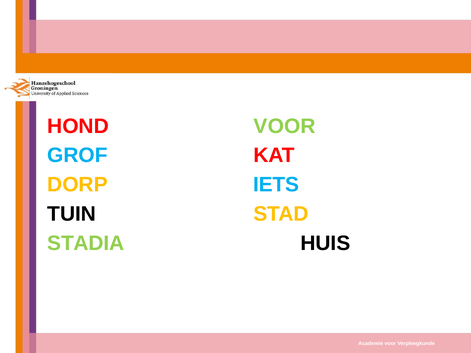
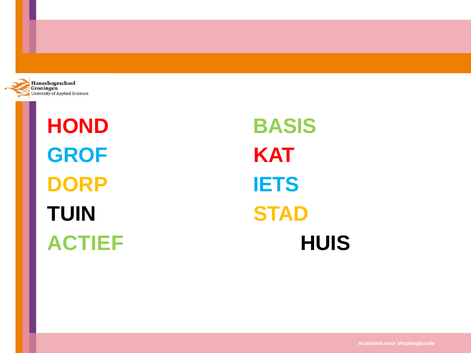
HOND VOOR: VOOR -> BASIS (285, 126)
STADIA: STADIA -> ACTIEF (86, 243)
